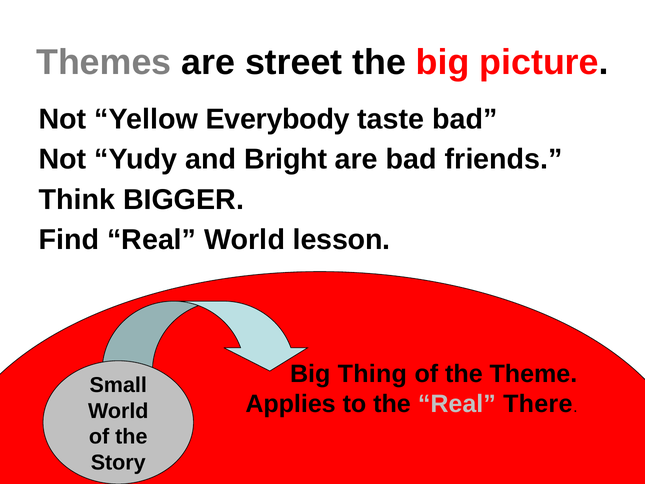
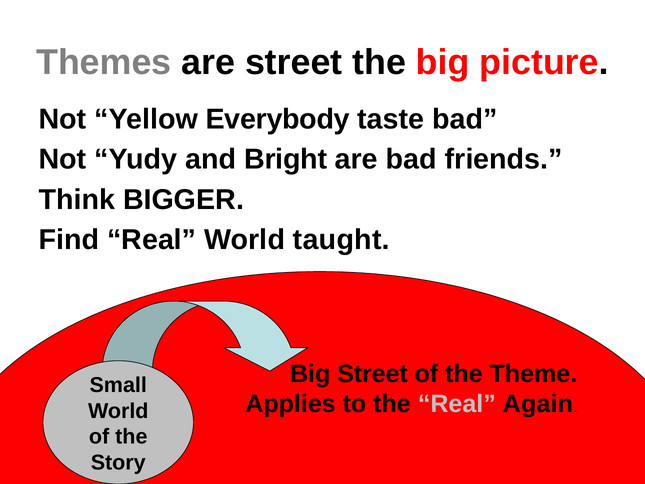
lesson: lesson -> taught (341, 240)
Thing: Thing -> Street (373, 374)
There: There -> Again (538, 404)
